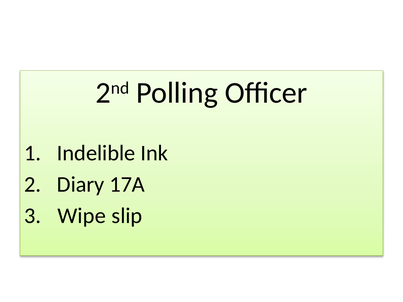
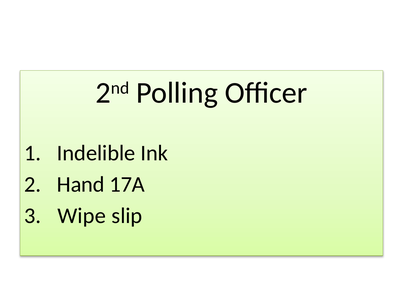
Diary: Diary -> Hand (81, 185)
